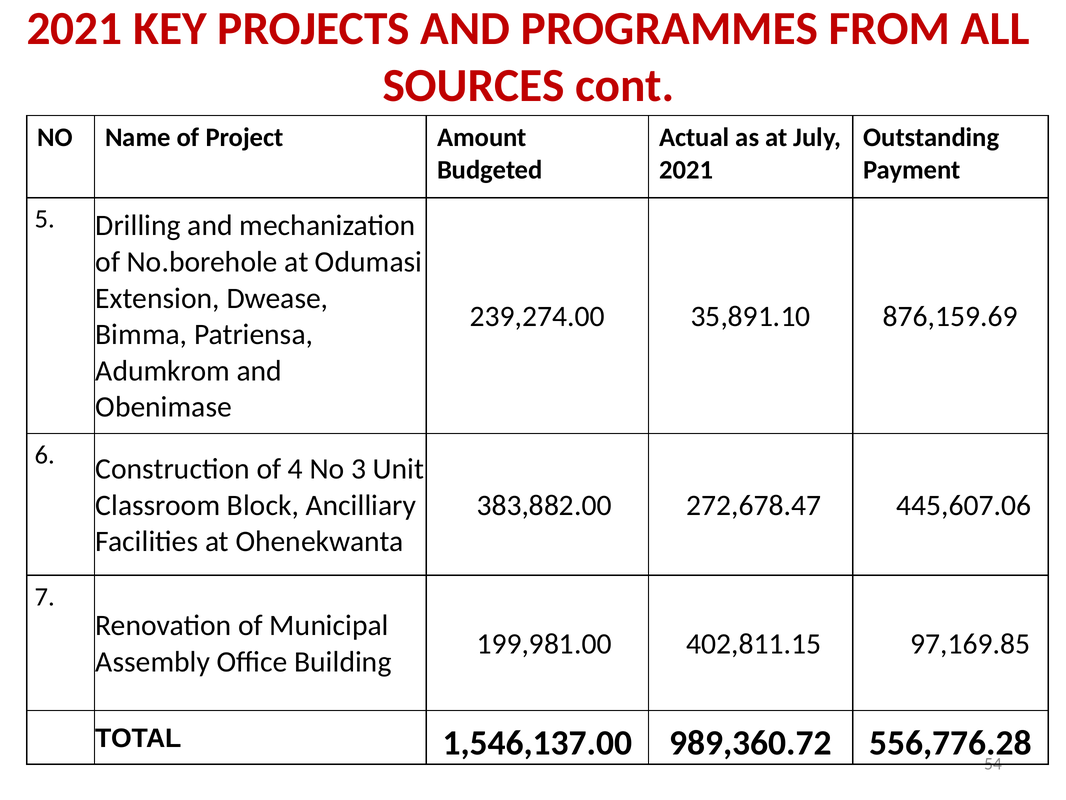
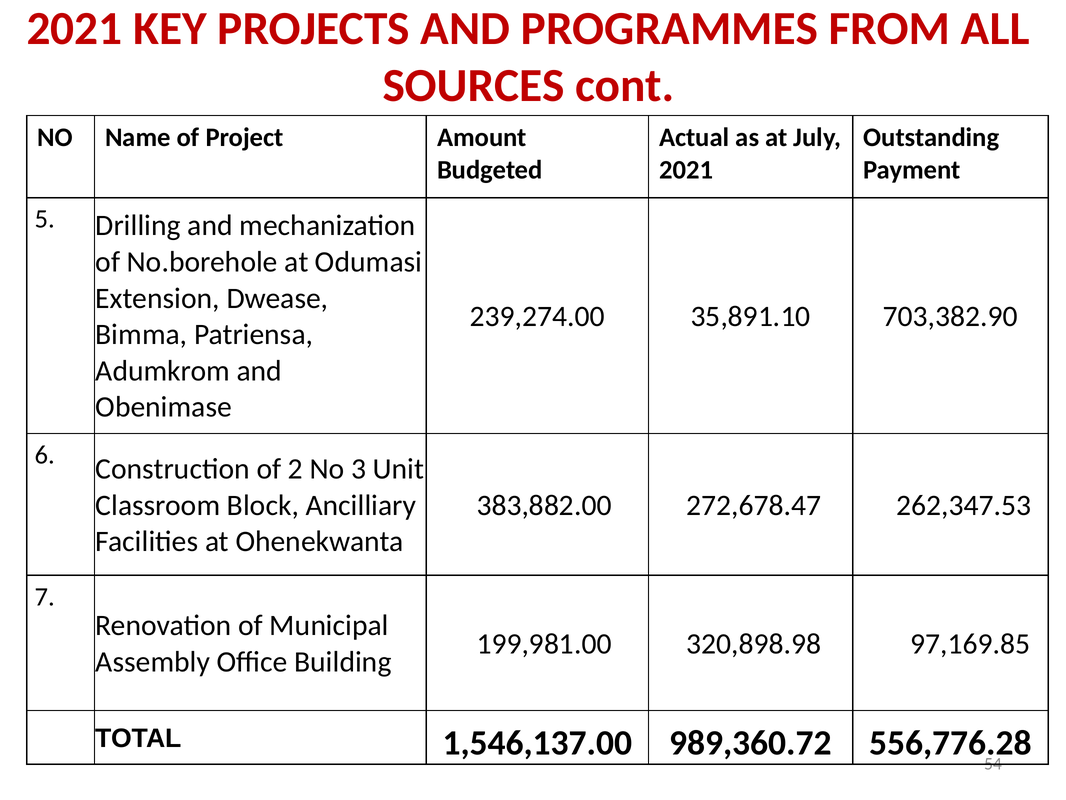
876,159.69: 876,159.69 -> 703,382.90 (950, 316)
4: 4 -> 2 (295, 469)
445,607.06: 445,607.06 -> 262,347.53 (964, 505)
402,811.15: 402,811.15 -> 320,898.98 (754, 643)
